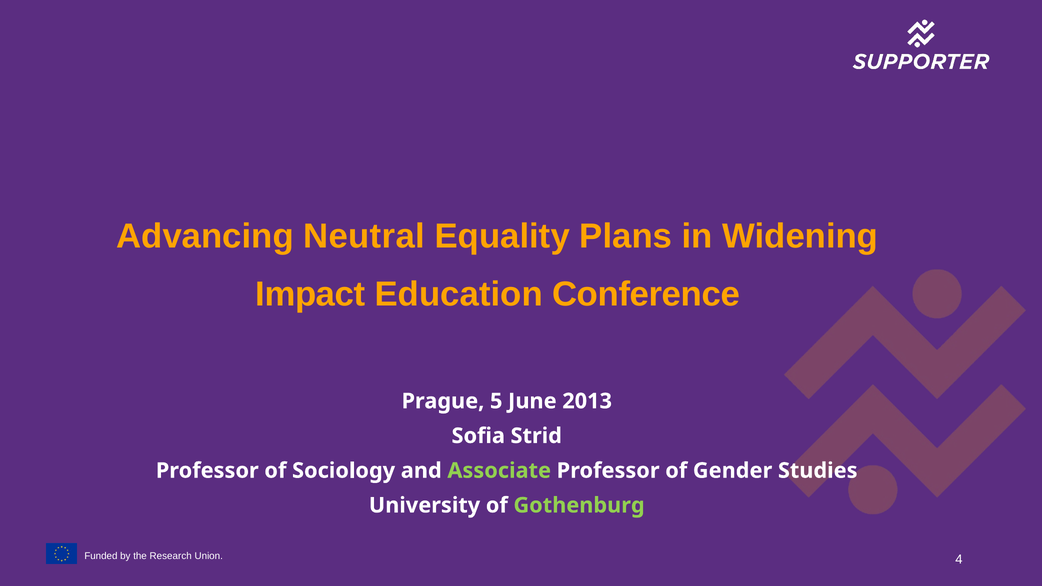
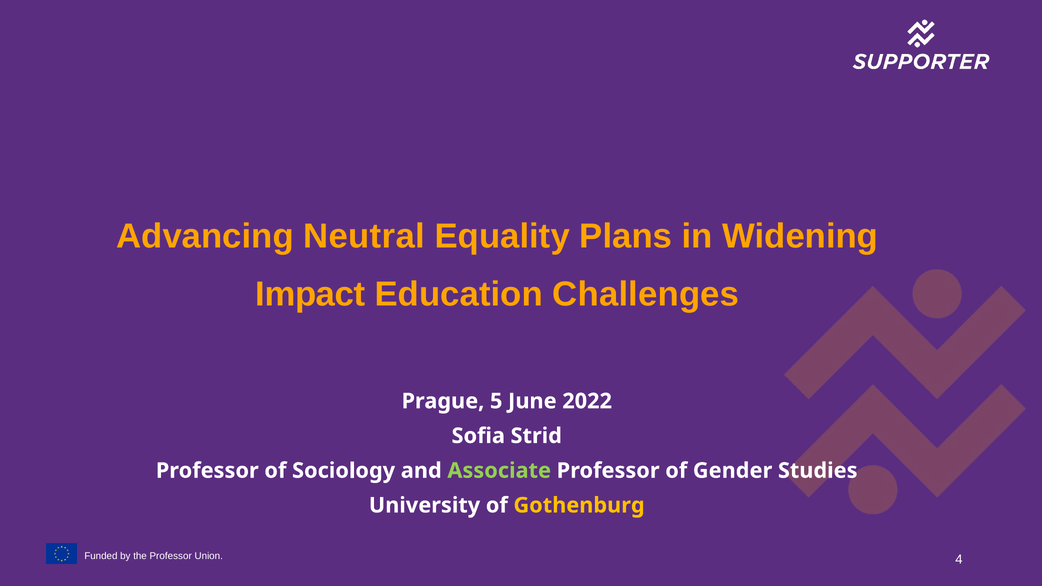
Conference: Conference -> Challenges (646, 295)
2013: 2013 -> 2022 (587, 401)
Gothenburg colour: light green -> yellow (579, 505)
the Research: Research -> Professor (171, 556)
